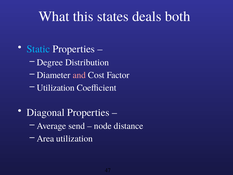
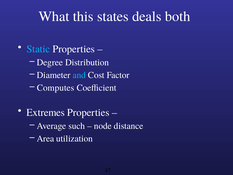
and colour: pink -> light blue (79, 75)
Utilization: Utilization -> Computes (56, 88)
Diagonal: Diagonal -> Extremes (46, 112)
send: send -> such (77, 126)
